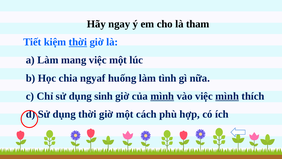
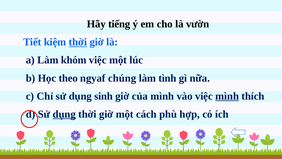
ngay: ngay -> tiếng (119, 24)
tham: tham -> vườn (198, 24)
mang: mang -> khóm (74, 60)
chia: chia -> theo (68, 78)
huống: huống -> chúng (122, 78)
mình underline: present -> none (162, 96)
dụng underline: none -> present (64, 114)
